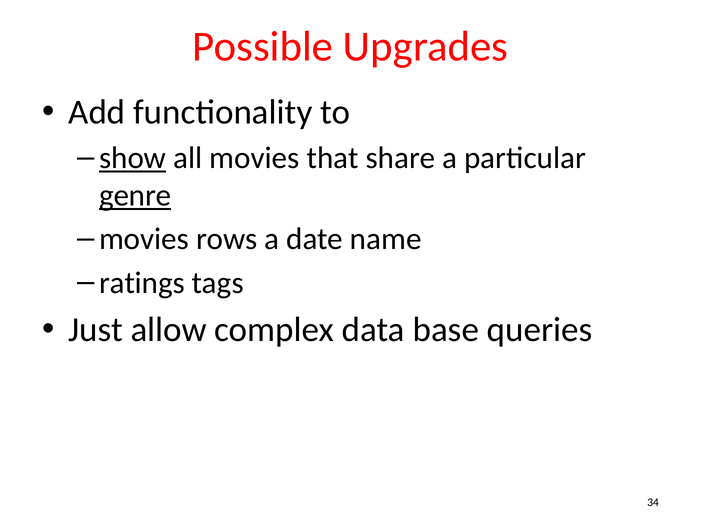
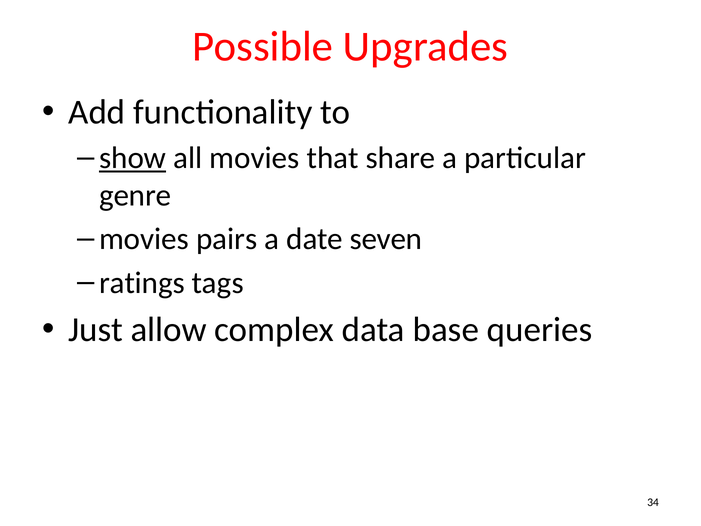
genre underline: present -> none (135, 195)
rows: rows -> pairs (227, 239)
name: name -> seven (386, 239)
